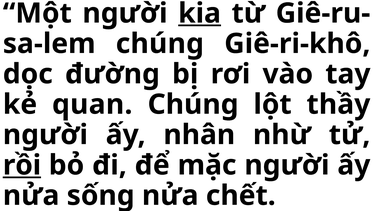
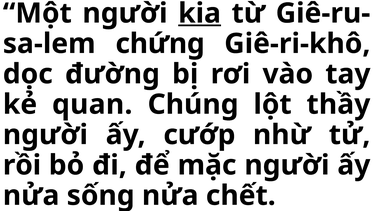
chúng: chúng -> chứng (160, 44)
nhân: nhân -> cướp (199, 135)
rồi underline: present -> none (22, 166)
